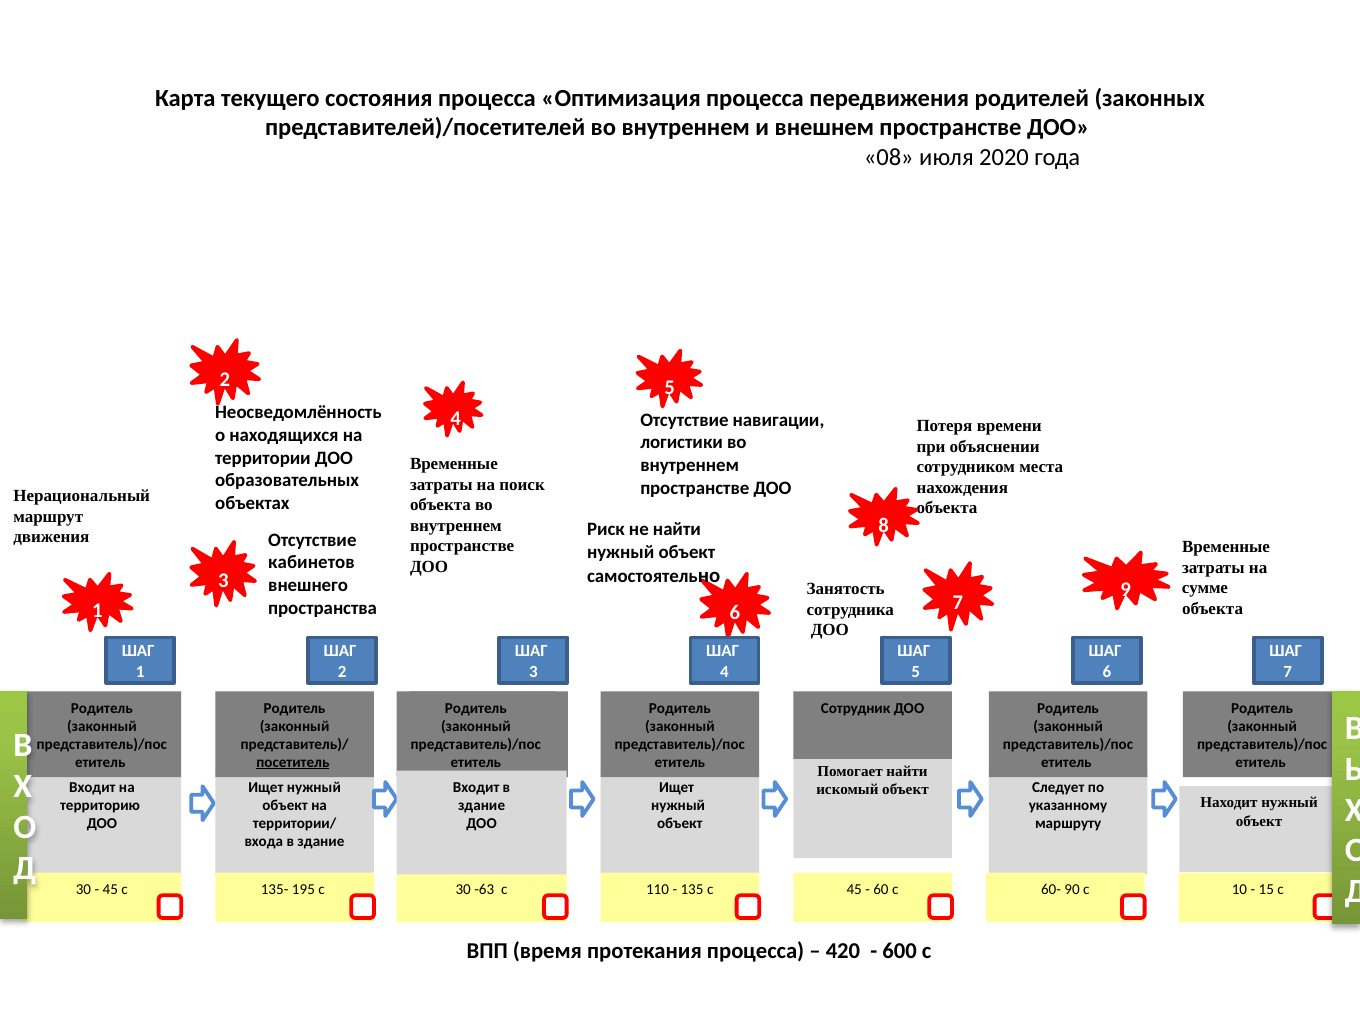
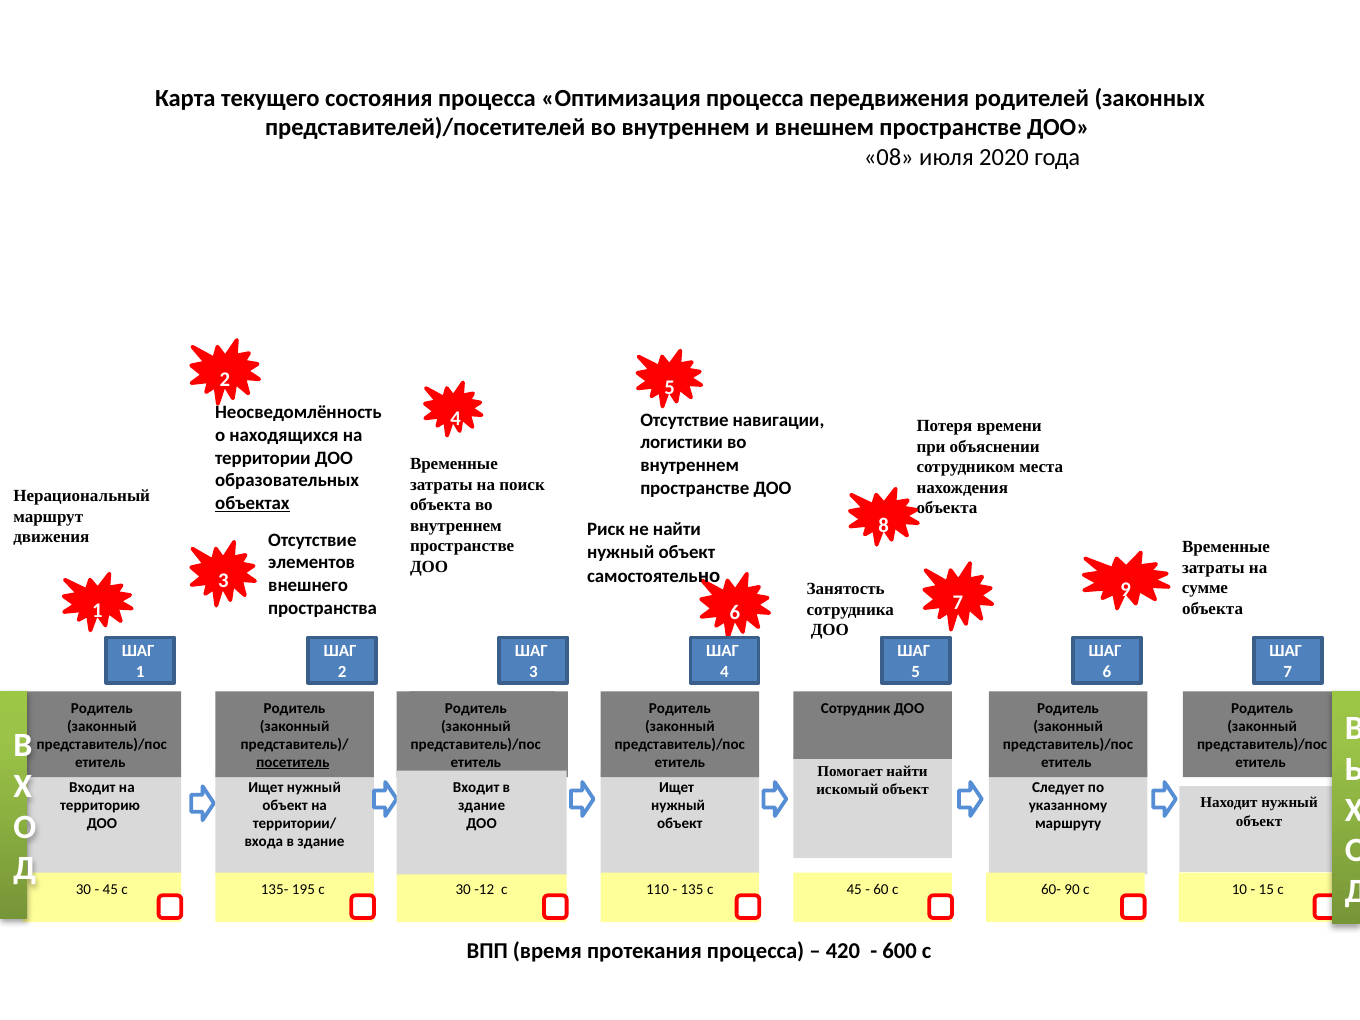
объектах underline: none -> present (252, 503)
кабинетов: кабинетов -> элементов (312, 563)
-63: -63 -> -12 (484, 889)
